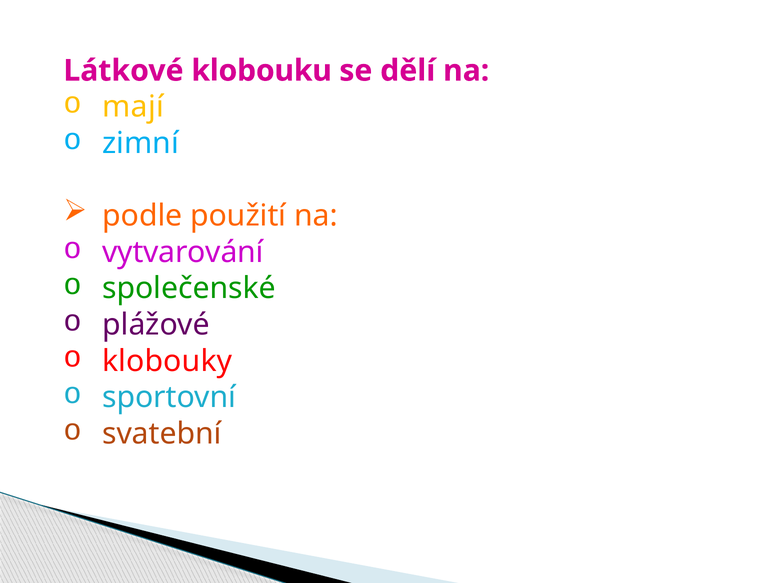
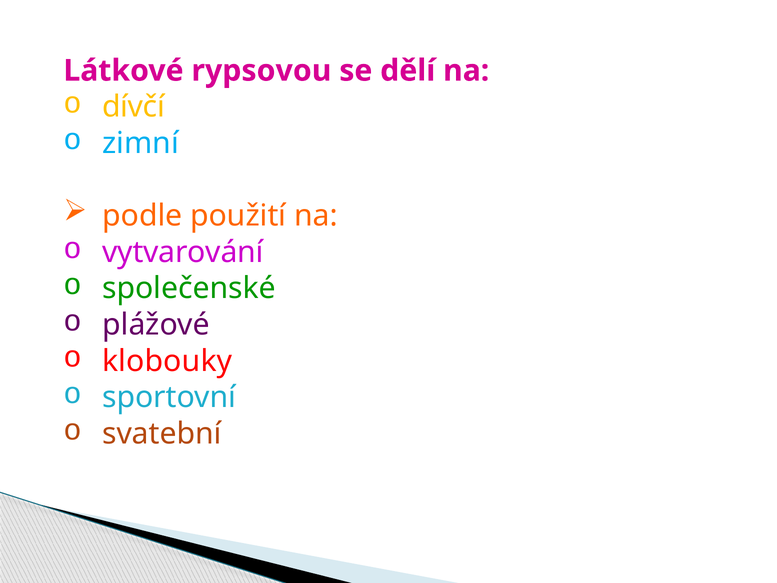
klobouku: klobouku -> rypsovou (261, 71)
mají: mají -> dívčí (133, 107)
